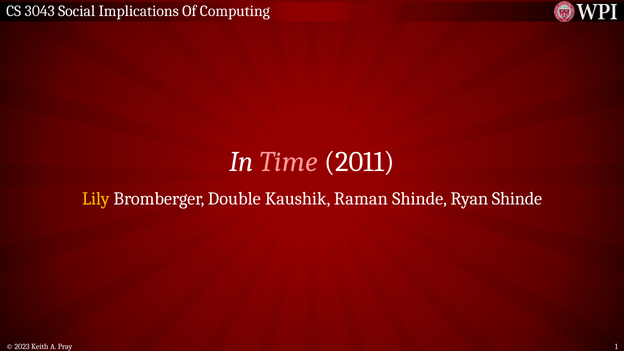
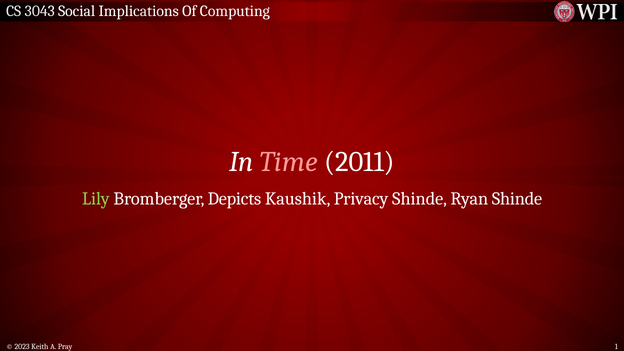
Lily colour: yellow -> light green (96, 199)
Double: Double -> Depicts (234, 199)
Raman: Raman -> Privacy (361, 199)
